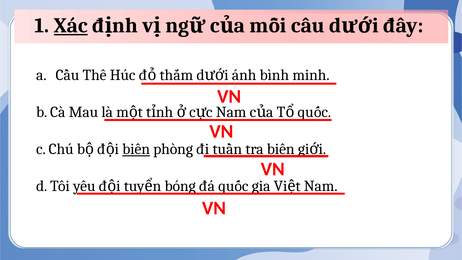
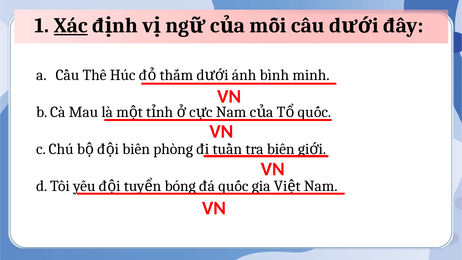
biên underline: present -> none (136, 149)
